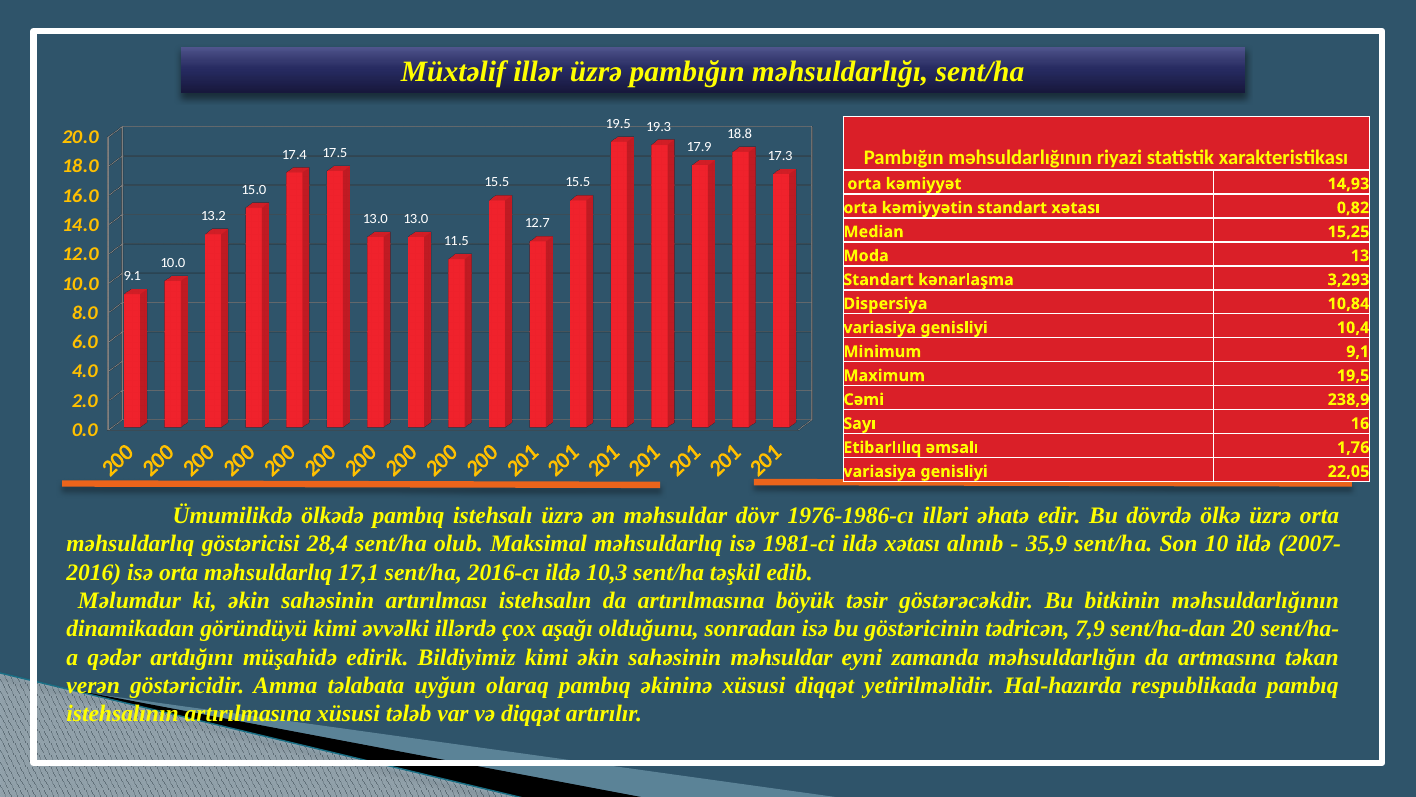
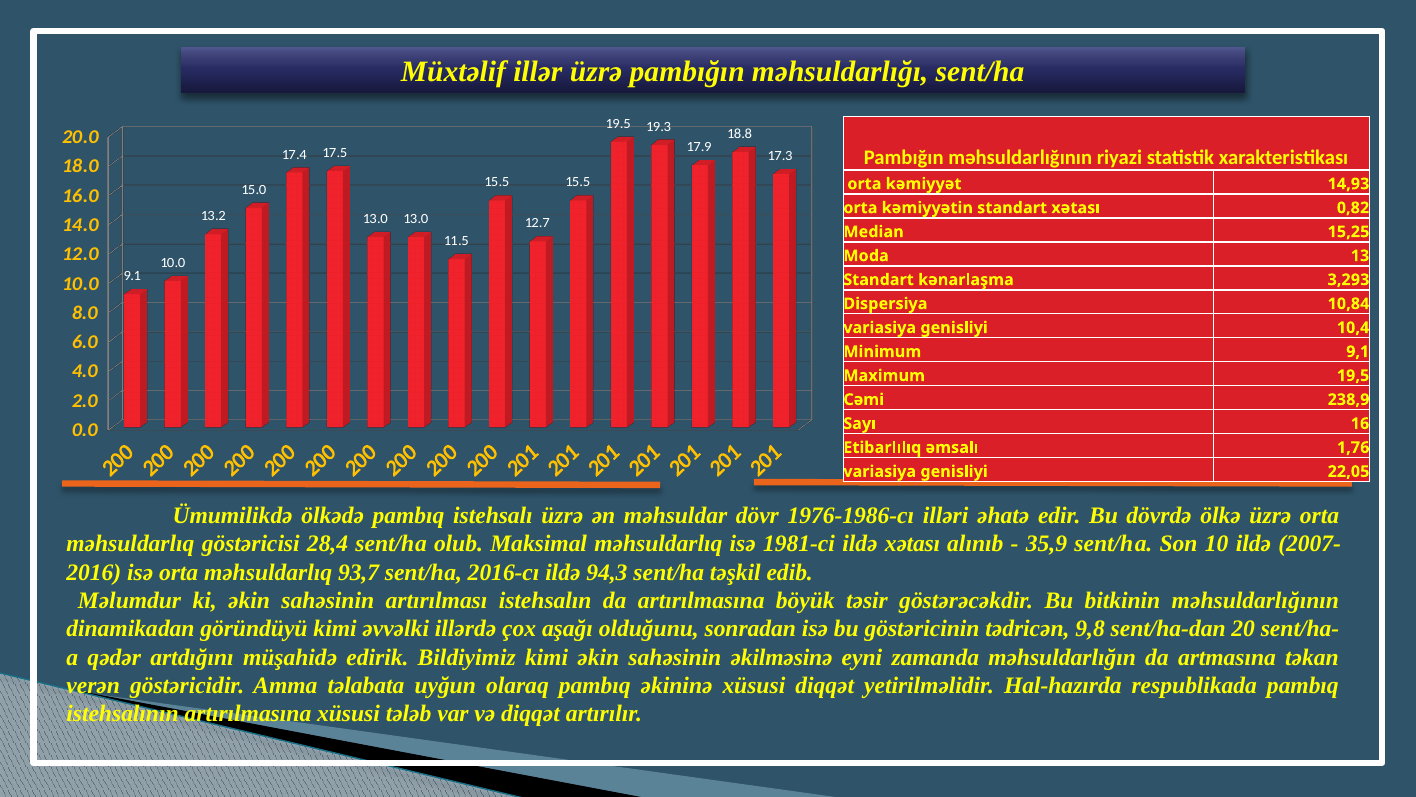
17,1: 17,1 -> 93,7 (359, 572)
10,3: 10,3 -> 94,3 (607, 572)
7,9: 7,9 -> 9,8 (1090, 629)
sahəsinin məhsuldar: məhsuldar -> əkilməsinə (782, 657)
